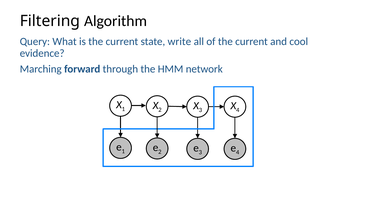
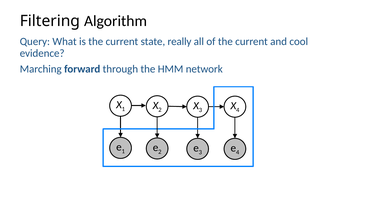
write: write -> really (179, 41)
